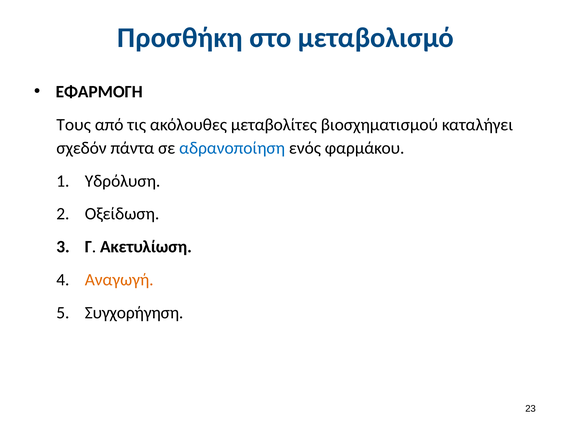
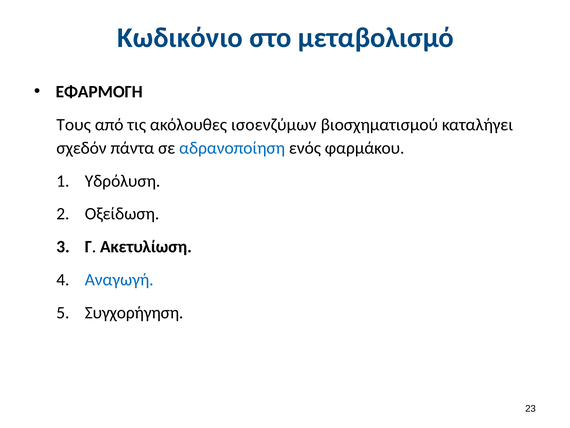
Προσθήκη: Προσθήκη -> Κωδικόνιο (180, 38)
μεταβολίτες: μεταβολίτες -> ισοενζύμων (274, 124)
Αναγωγή colour: orange -> blue (119, 279)
